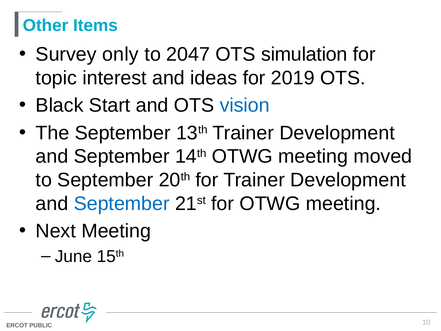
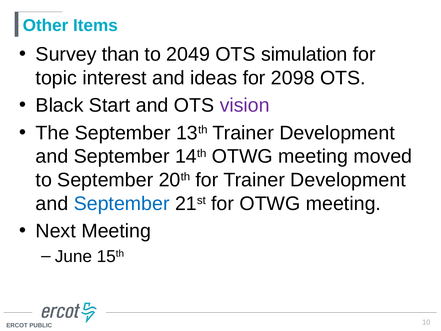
only: only -> than (121, 54)
2047: 2047 -> 2049 (188, 54)
2019: 2019 -> 2098 (293, 78)
vision colour: blue -> purple (245, 105)
